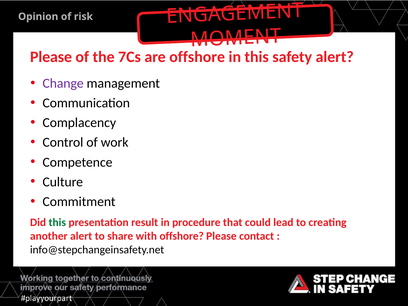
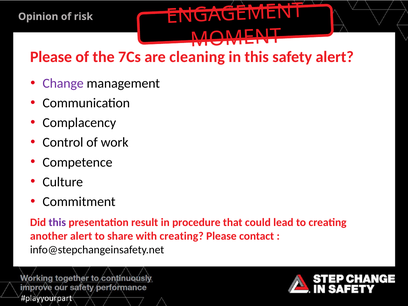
are offshore: offshore -> cleaning (197, 57)
this colour: green -> purple (57, 223)
with offshore: offshore -> creating (182, 236)
